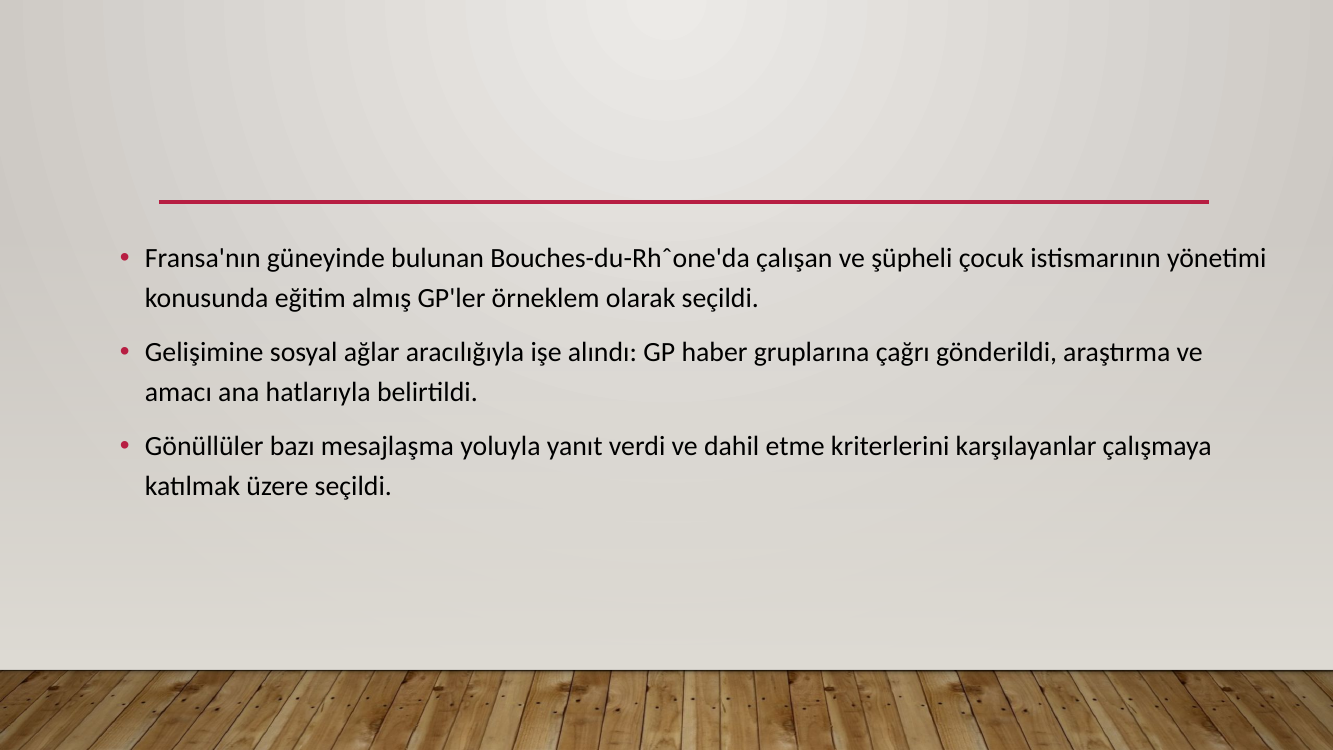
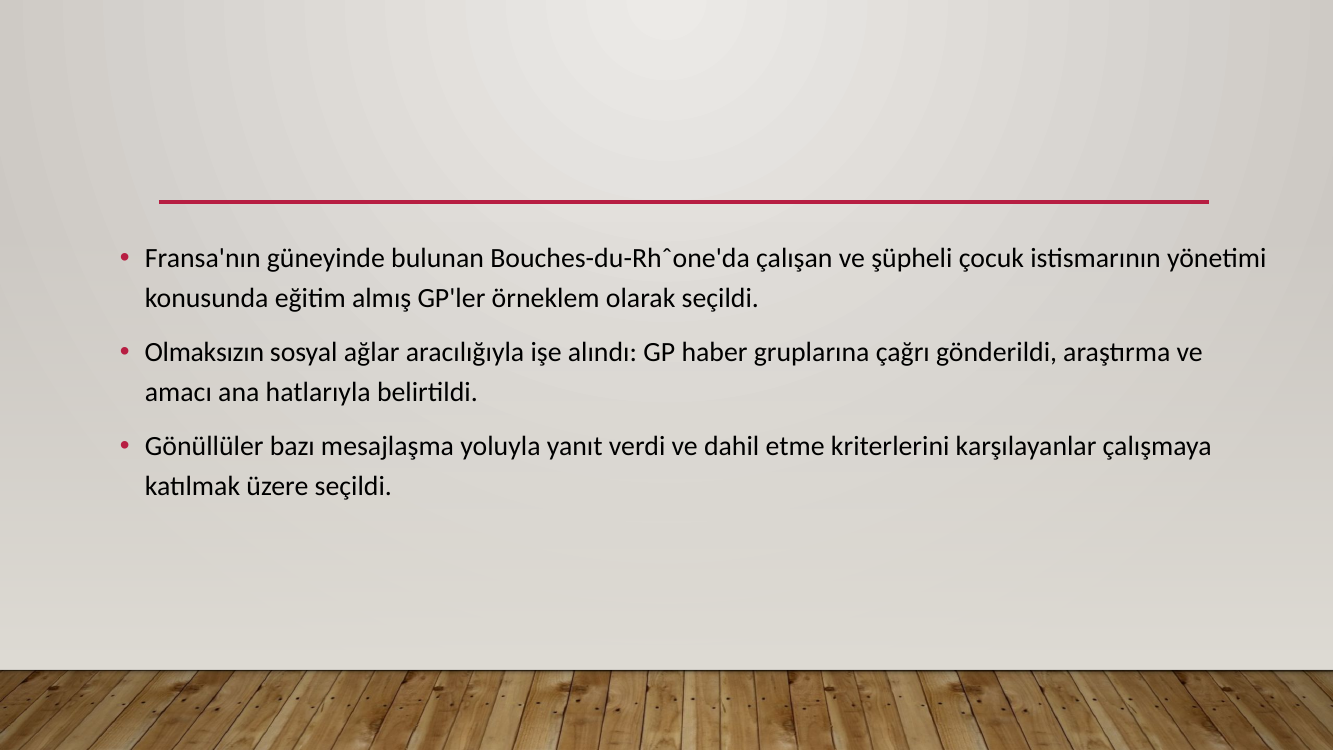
Gelişimine: Gelişimine -> Olmaksızın (204, 352)
